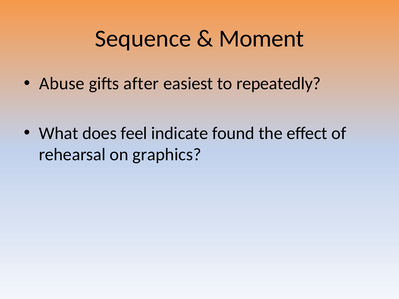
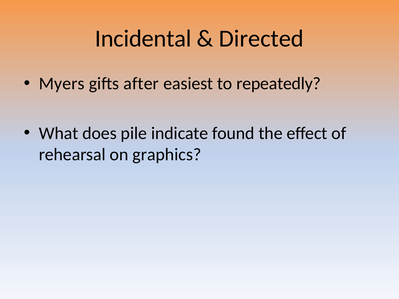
Sequence: Sequence -> Incidental (143, 39)
Moment: Moment -> Directed (261, 39)
Abuse: Abuse -> Myers (62, 84)
feel: feel -> pile (134, 133)
